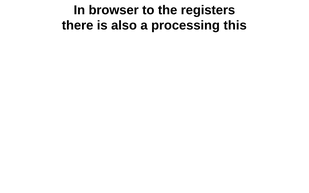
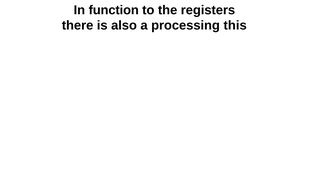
browser: browser -> function (114, 10)
